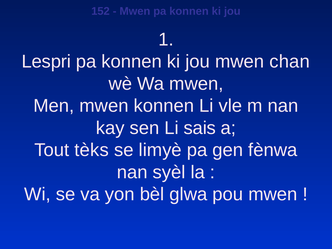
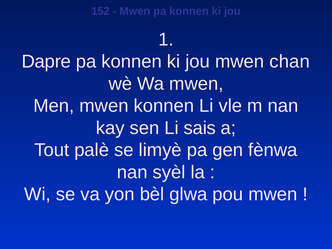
Lespri: Lespri -> Dapre (46, 62)
tèks: tèks -> palè (92, 150)
